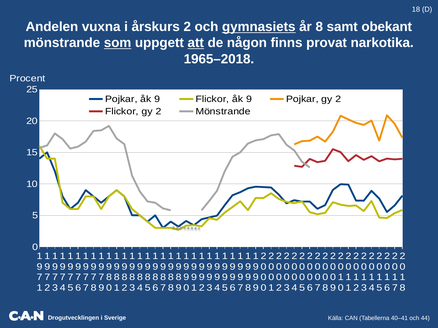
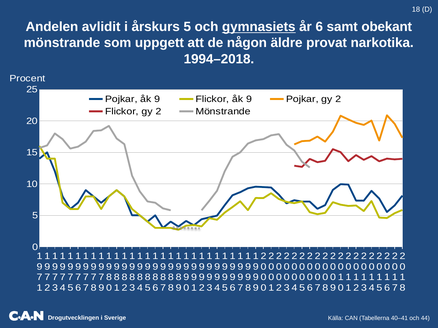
vuxna: vuxna -> avlidit (101, 27)
årskurs 2: 2 -> 5 (187, 27)
år 8: 8 -> 6 (319, 27)
som underline: present -> none (118, 43)
att underline: present -> none (196, 43)
finns: finns -> äldre (287, 43)
1965–2018: 1965–2018 -> 1994–2018 (219, 59)
